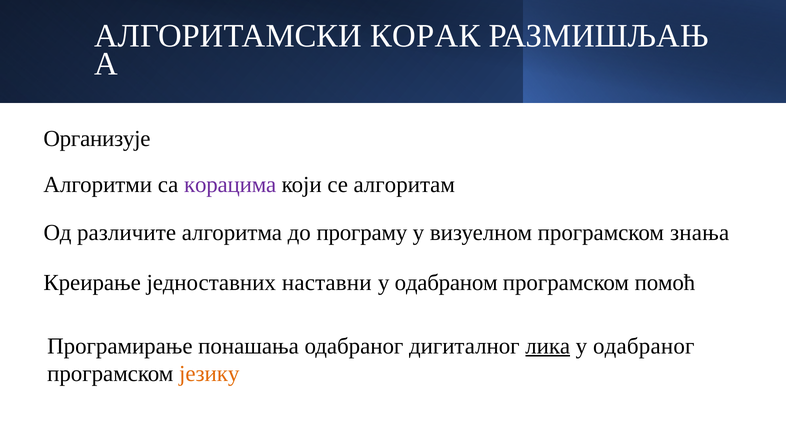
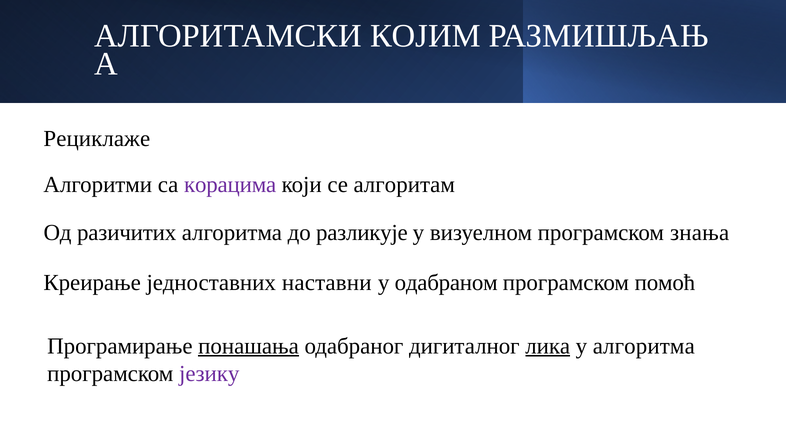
КОРАК: КОРАК -> КОЈИМ (425, 36)
Организује: Организује -> Рециклаже (97, 138)
различите: различите -> разичитих (127, 233)
програму: програму -> разликује (362, 233)
понашања underline: none -> present (249, 346)
у одабраног: одабраног -> алгоритма (644, 346)
језику colour: orange -> purple (209, 374)
